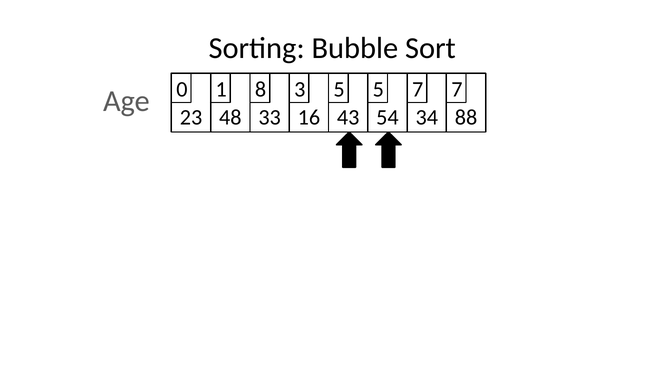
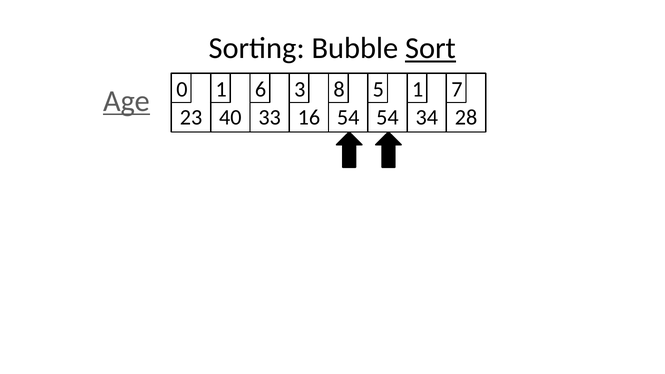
Sort underline: none -> present (431, 48)
8: 8 -> 6 (260, 89)
3 5: 5 -> 8 (339, 89)
5 7: 7 -> 1 (418, 89)
Age underline: none -> present (127, 101)
48: 48 -> 40 (230, 117)
16 43: 43 -> 54 (348, 117)
88: 88 -> 28 (466, 117)
